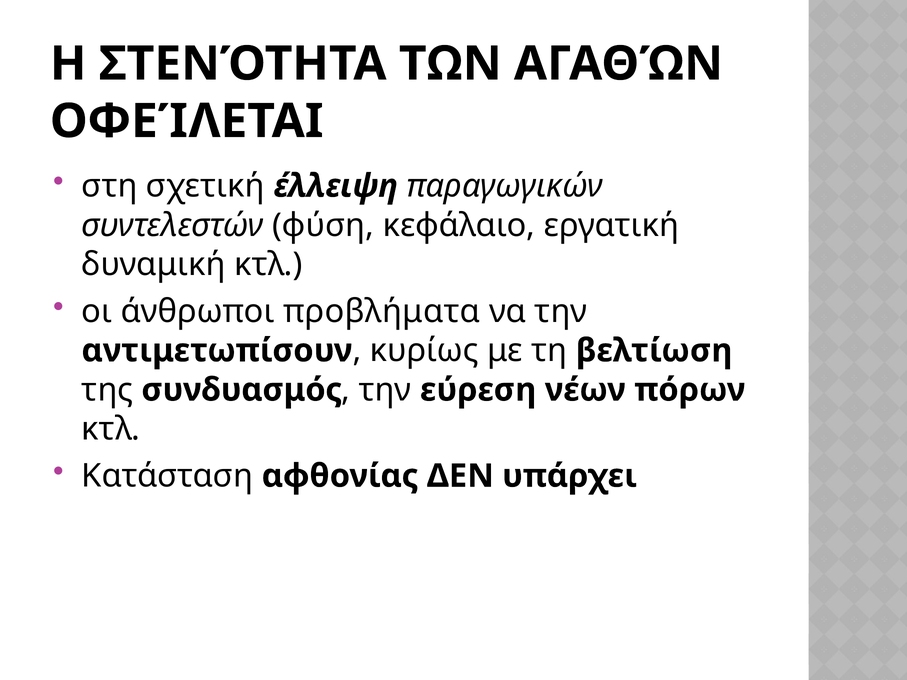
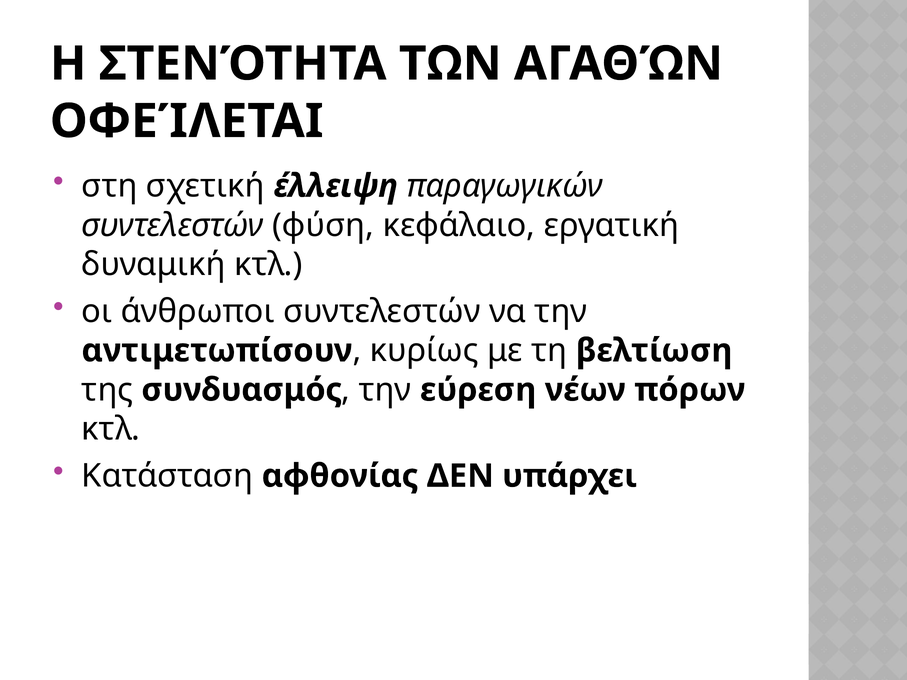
άνθρωποι προβλήματα: προβλήματα -> συντελεστών (382, 311)
